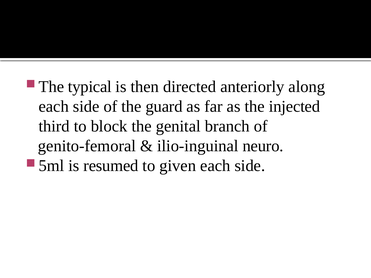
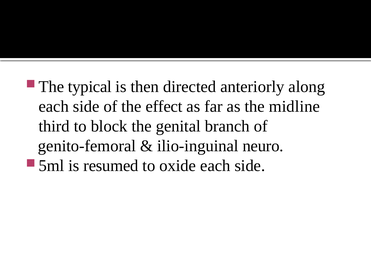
guard: guard -> effect (164, 107)
injected: injected -> midline (294, 107)
given: given -> oxide (178, 166)
